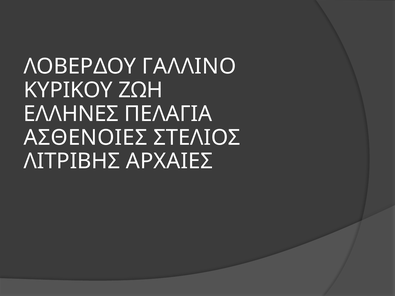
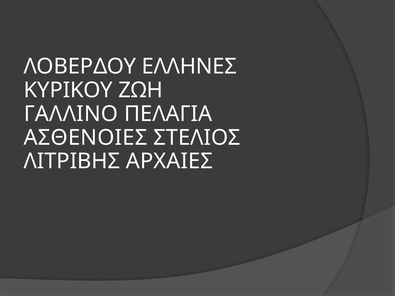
ΓΑΛΛΙΝΟ: ΓΑΛΛΙΝΟ -> ΕΛΛΗΝΕΣ (189, 67)
ΕΛΛΗΝΕΣ: ΕΛΛΗΝΕΣ -> ΓΑΛΛΙΝΟ (71, 114)
